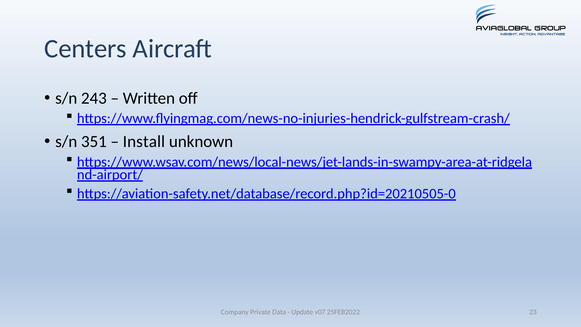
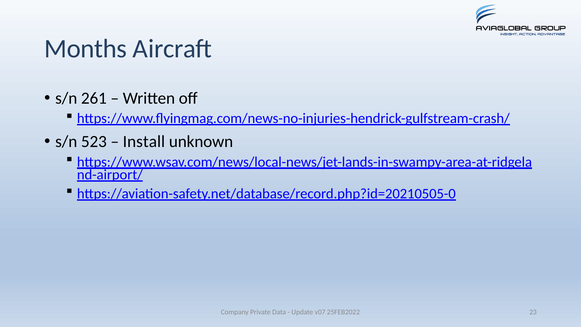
Centers: Centers -> Months (86, 49)
243: 243 -> 261 (94, 98)
351: 351 -> 523 (94, 142)
